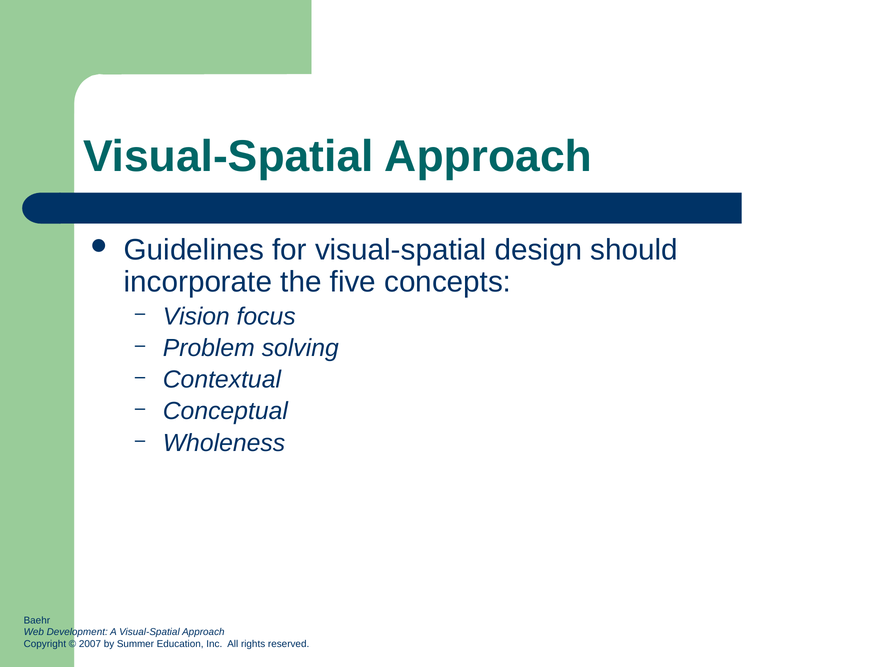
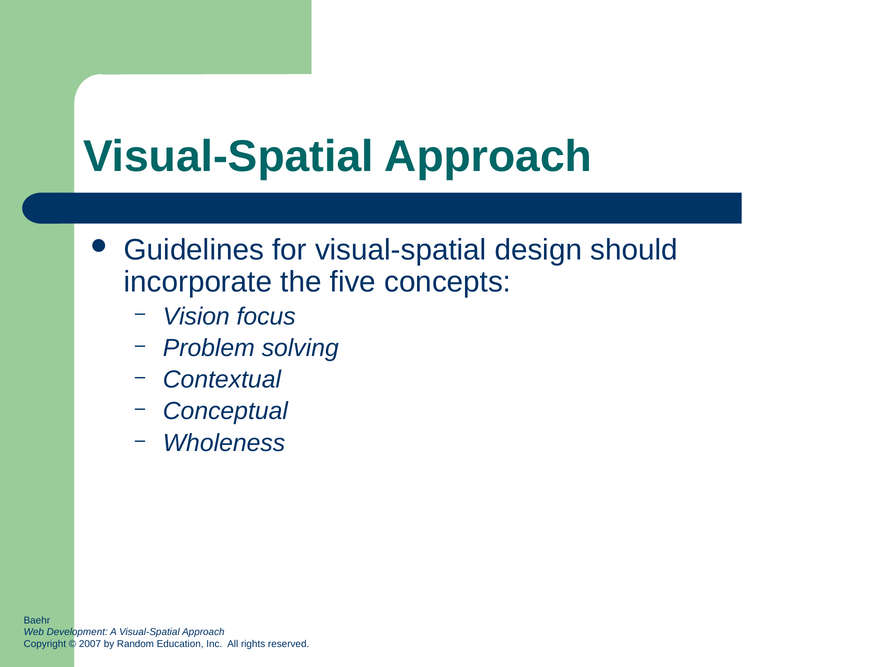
Summer: Summer -> Random (135, 645)
